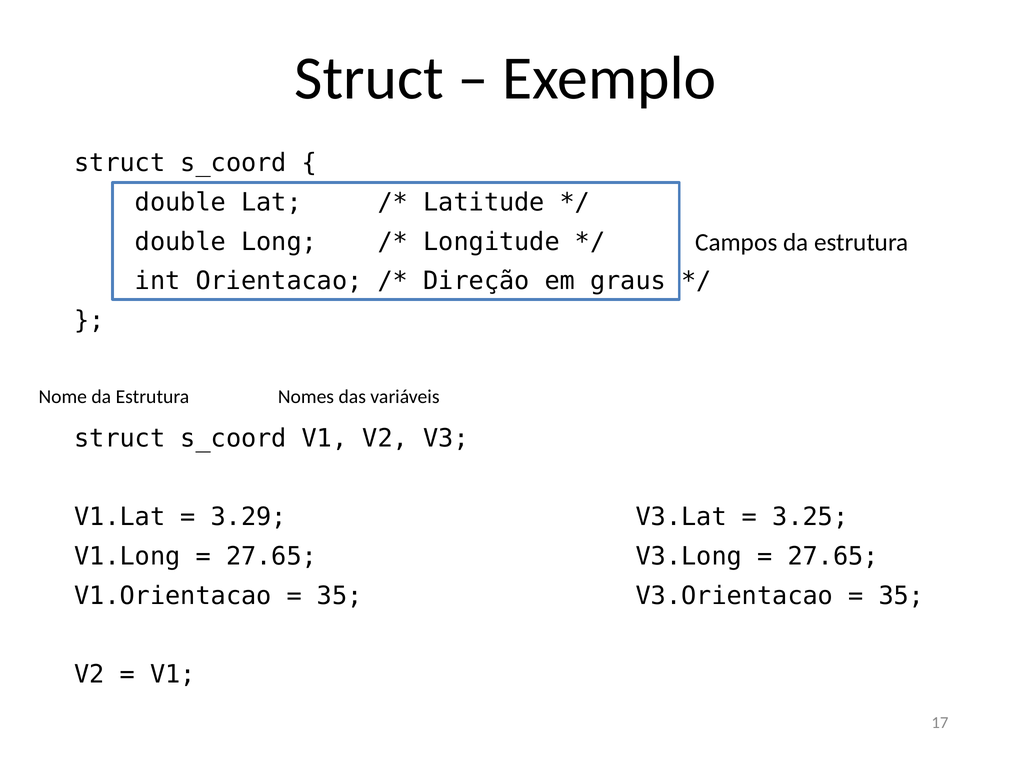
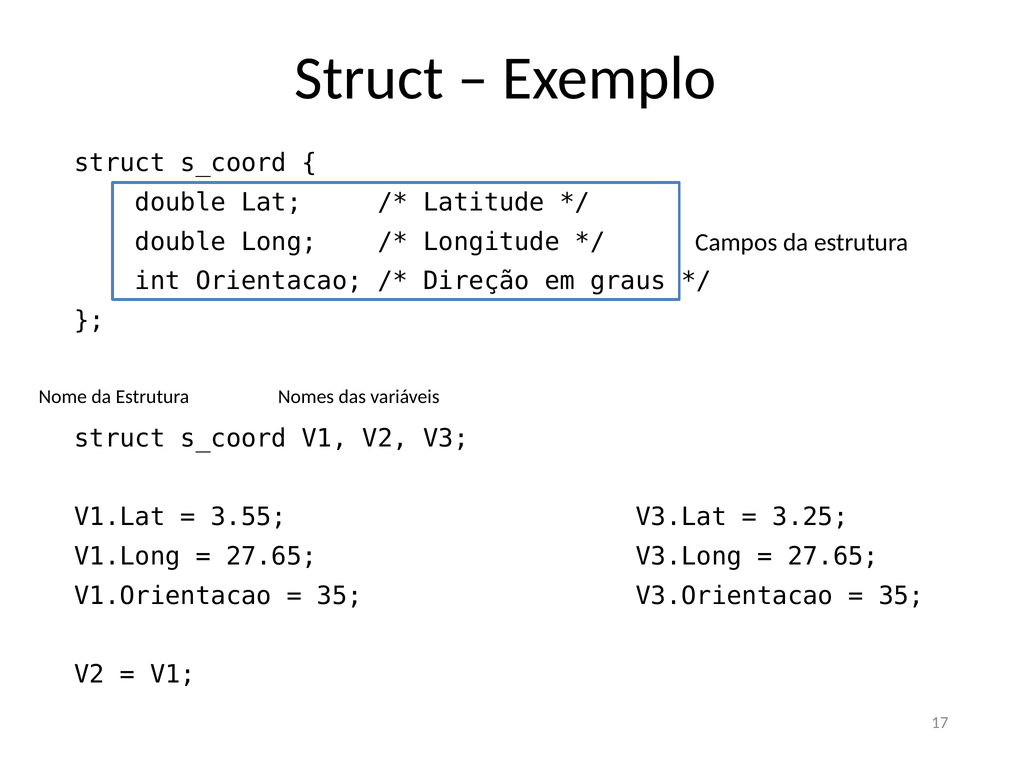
3.29: 3.29 -> 3.55 (249, 517)
